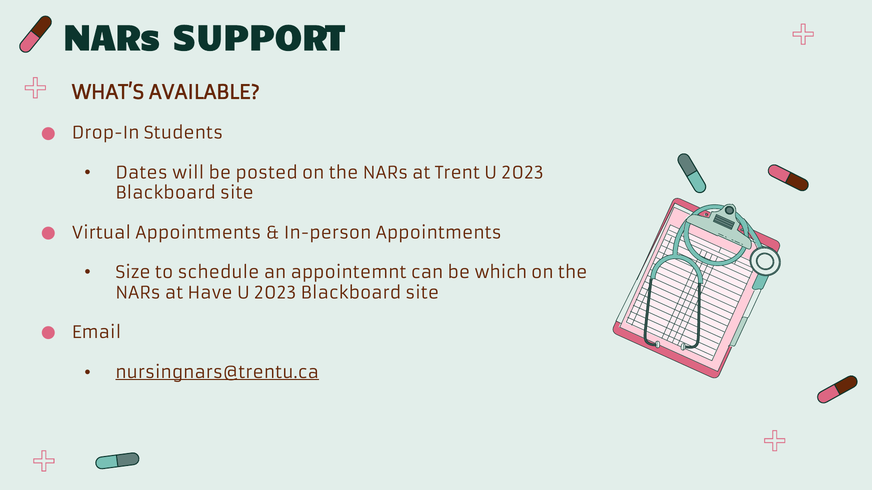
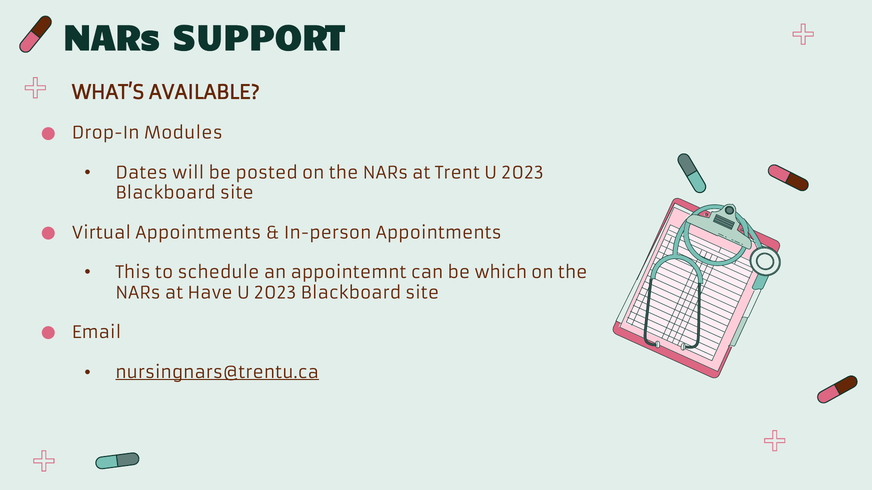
Students: Students -> Modules (183, 134)
Size: Size -> This (133, 273)
